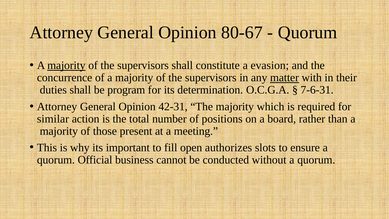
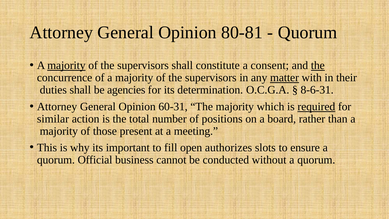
80-67: 80-67 -> 80-81 (242, 32)
evasion: evasion -> consent (270, 65)
the underline: none -> present (318, 65)
program: program -> agencies (126, 90)
7-6-31: 7-6-31 -> 8-6-31 (317, 90)
42-31: 42-31 -> 60-31 (173, 107)
required underline: none -> present (316, 107)
